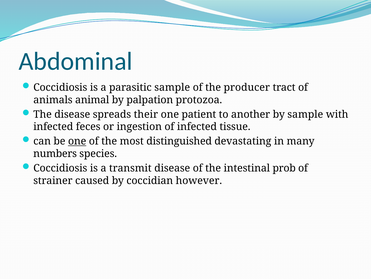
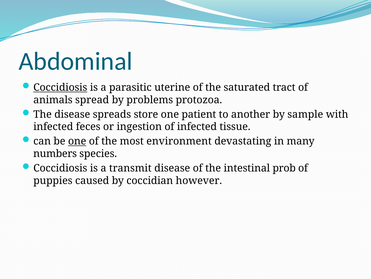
Coccidiosis underline: none -> present (60, 87)
parasitic sample: sample -> uterine (172, 87)
producer: producer -> saturated (247, 87)
animal: animal -> spread (92, 100)
palpation: palpation -> problems (150, 100)
their: their -> store (146, 114)
distinguished: distinguished -> environment (179, 141)
strainer: strainer -> puppies (53, 180)
